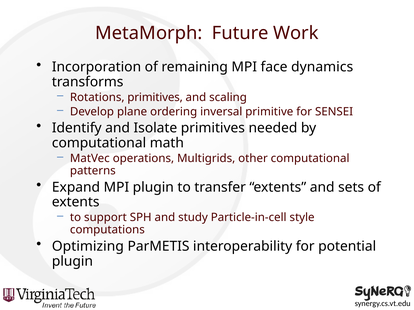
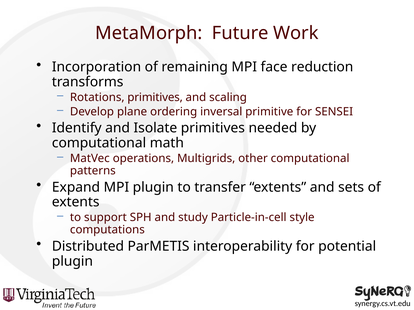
dynamics: dynamics -> reduction (322, 67)
Optimizing: Optimizing -> Distributed (88, 247)
